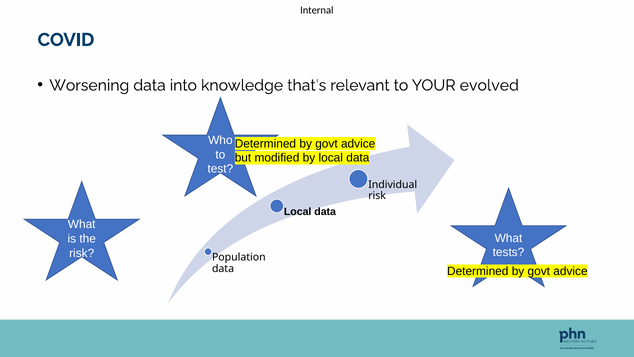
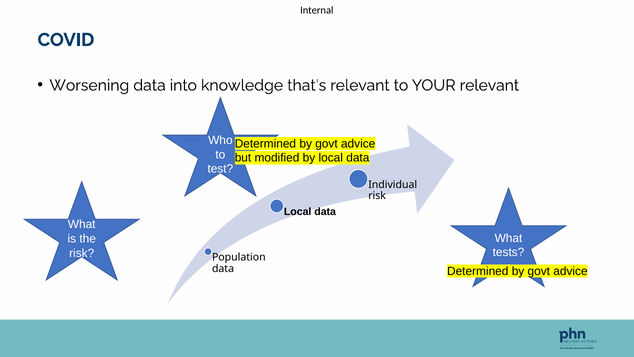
YOUR evolved: evolved -> relevant (489, 85)
